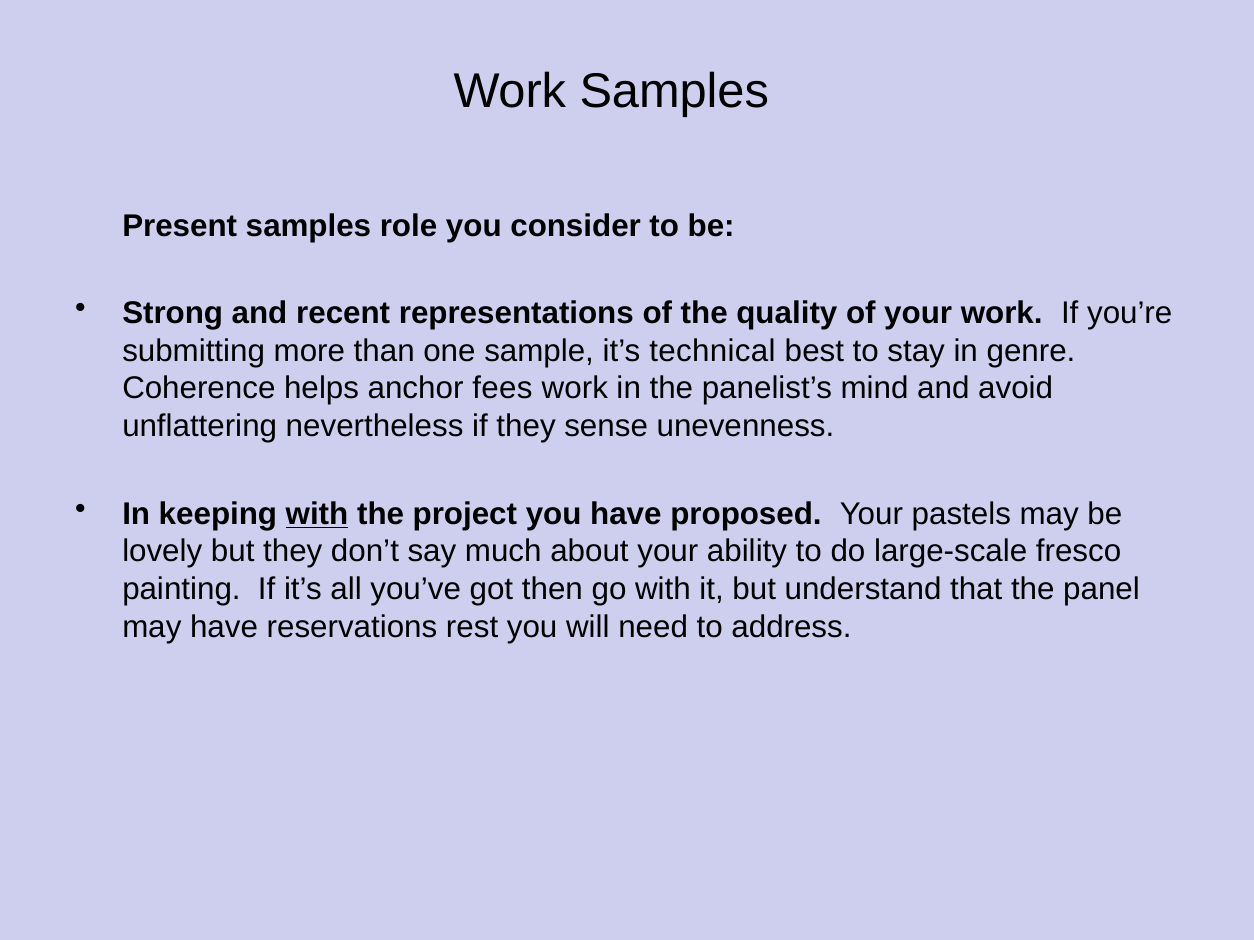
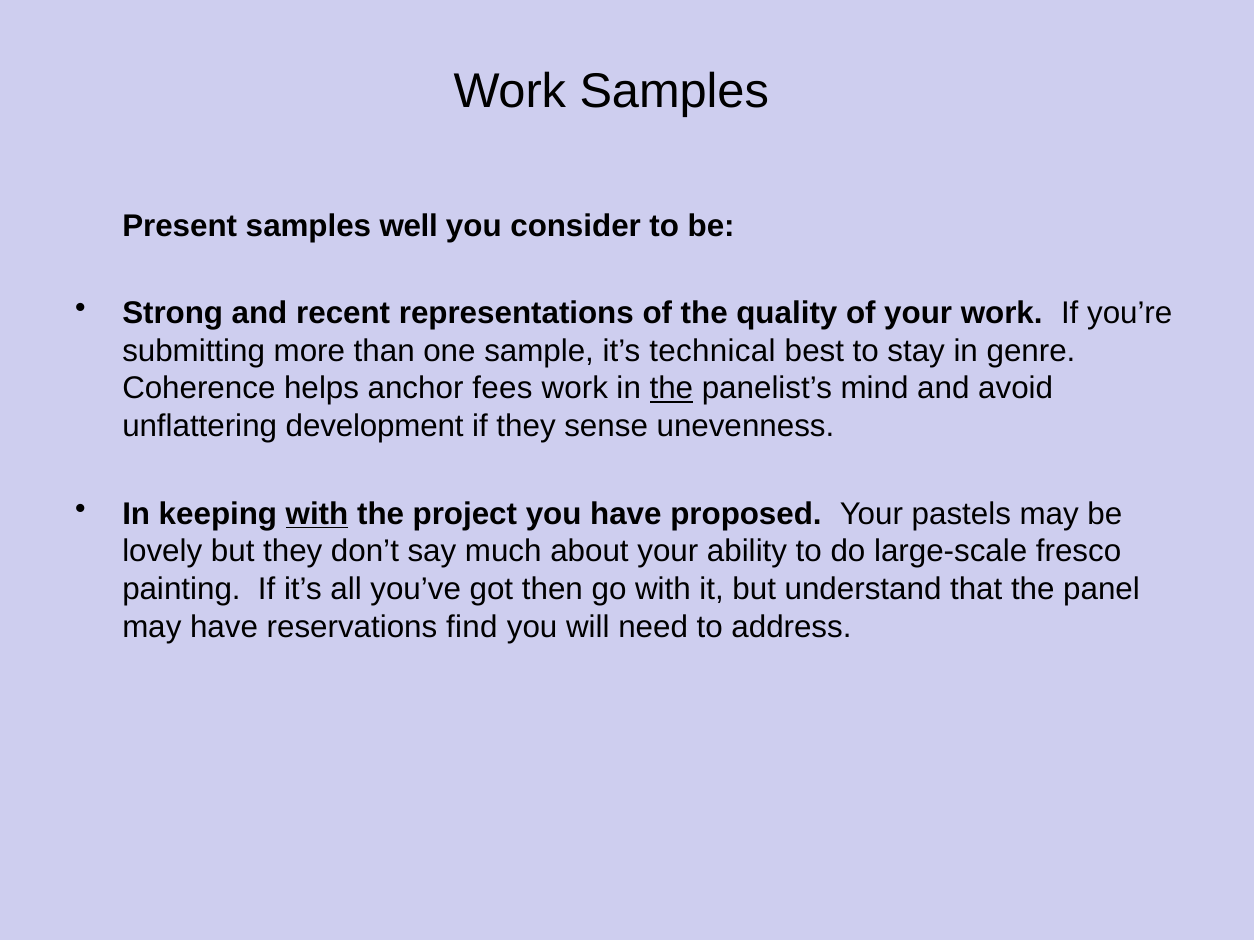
role: role -> well (409, 226)
the underline: none -> present (671, 389)
nevertheless: nevertheless -> development (375, 426)
rest: rest -> find (472, 627)
